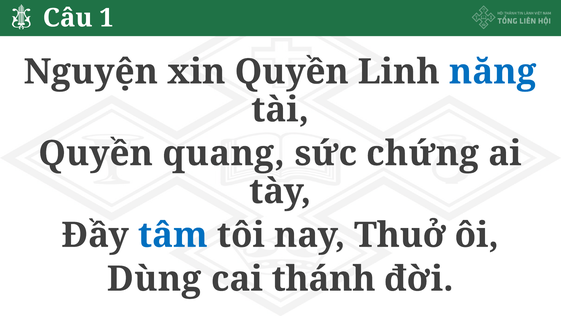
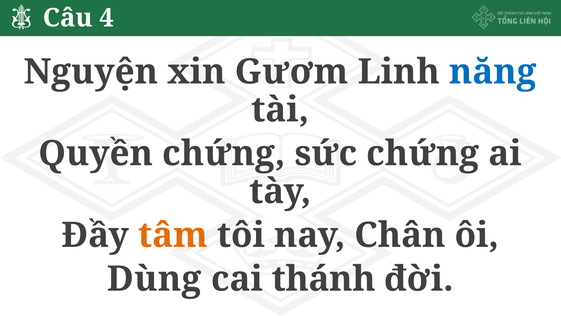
1: 1 -> 4 (106, 18)
xin Quyền: Quyền -> Gươm (291, 72)
Quyền quang: quang -> chứng (224, 153)
tâm colour: blue -> orange (173, 235)
Thuở: Thuở -> Chân (400, 235)
